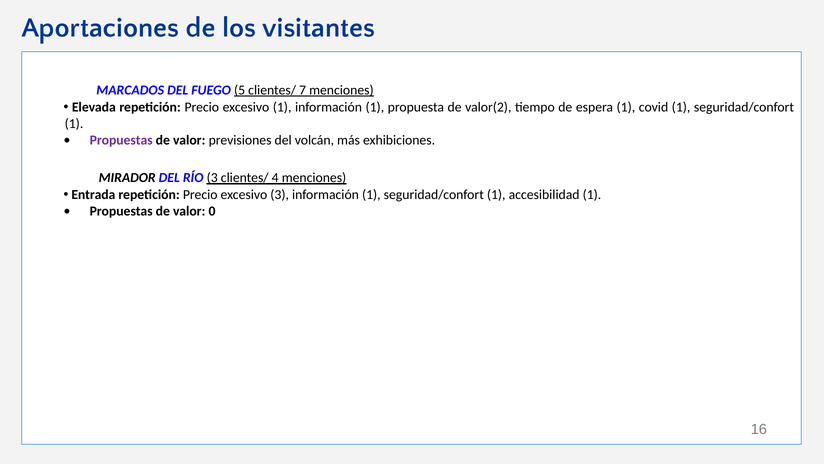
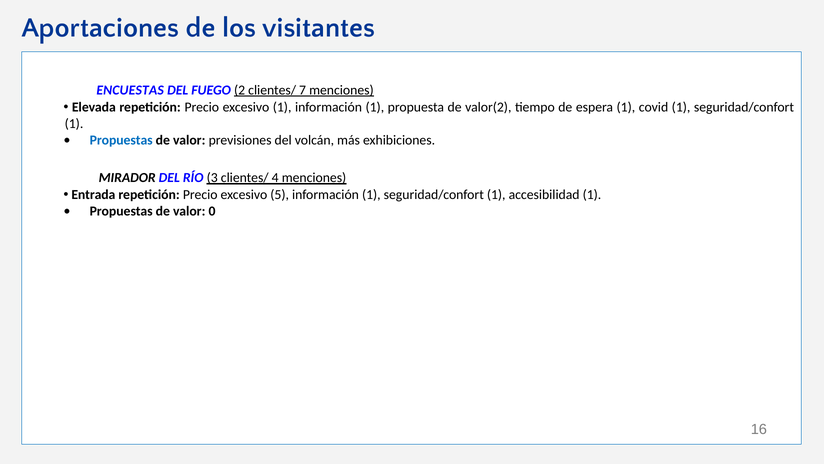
MARCADOS: MARCADOS -> ENCUESTAS (130, 90)
5: 5 -> 2 (240, 90)
Propuestas colour: purple -> blue (121, 140)
excesivo 3: 3 -> 5 (280, 195)
